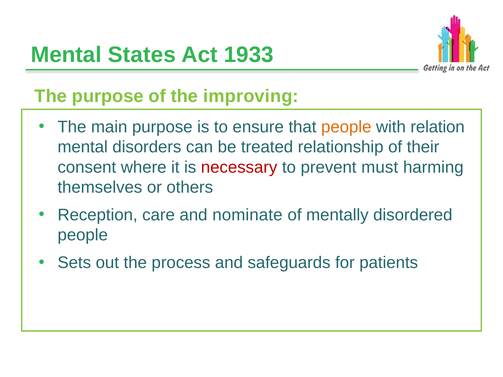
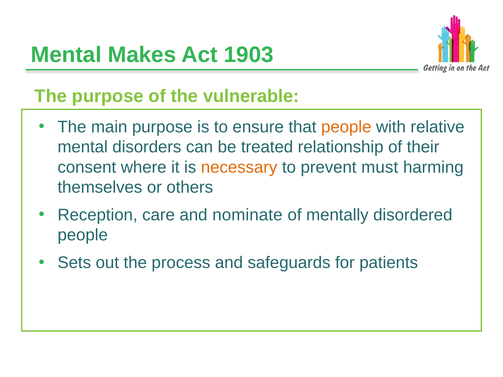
States: States -> Makes (142, 55)
1933: 1933 -> 1903 (249, 55)
improving: improving -> vulnerable (251, 96)
relation: relation -> relative (438, 127)
necessary colour: red -> orange (239, 167)
